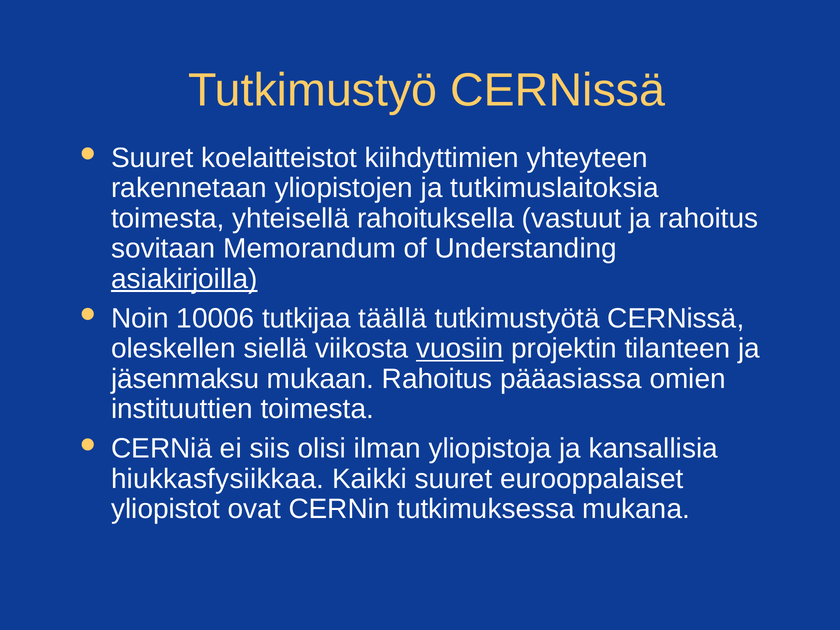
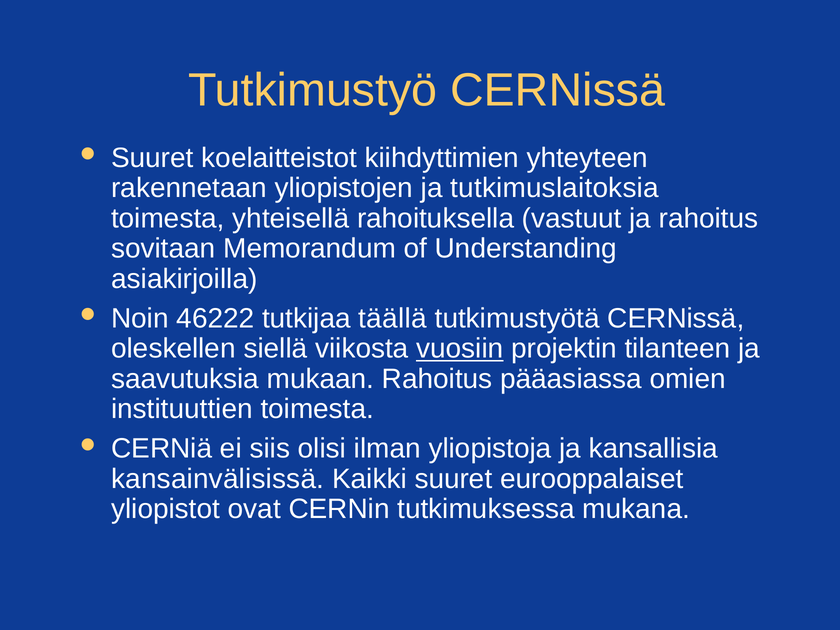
asiakirjoilla underline: present -> none (184, 279)
10006: 10006 -> 46222 (215, 318)
jäsenmaksu: jäsenmaksu -> saavutuksia (185, 379)
hiukkasfysiikkaa: hiukkasfysiikkaa -> kansainvälisissä (218, 479)
